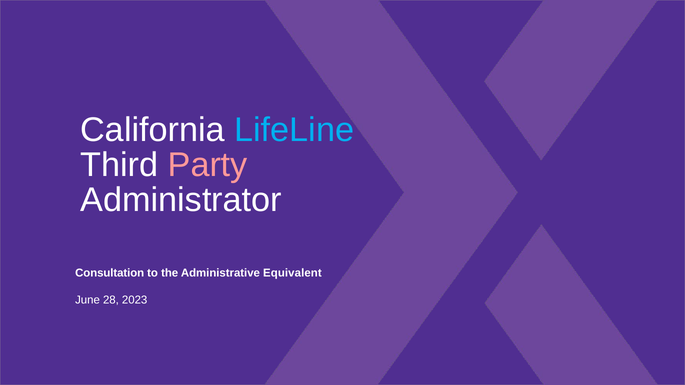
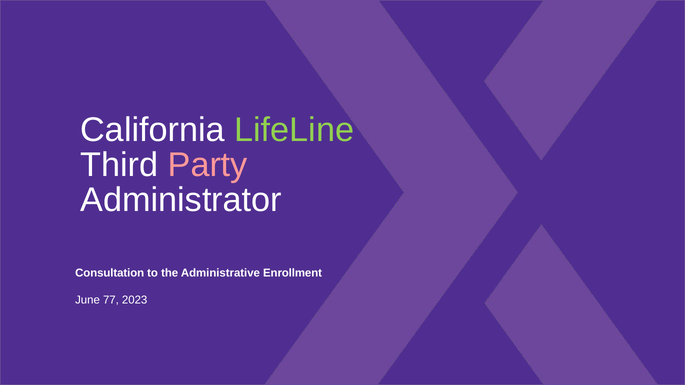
LifeLine colour: light blue -> light green (294, 130)
Equivalent: Equivalent -> Enrollment (293, 273)
28: 28 -> 77 (111, 300)
